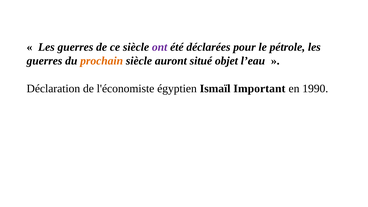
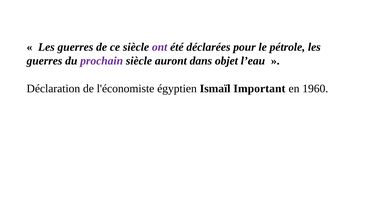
prochain colour: orange -> purple (102, 61)
situé: situé -> dans (201, 61)
1990: 1990 -> 1960 (315, 88)
